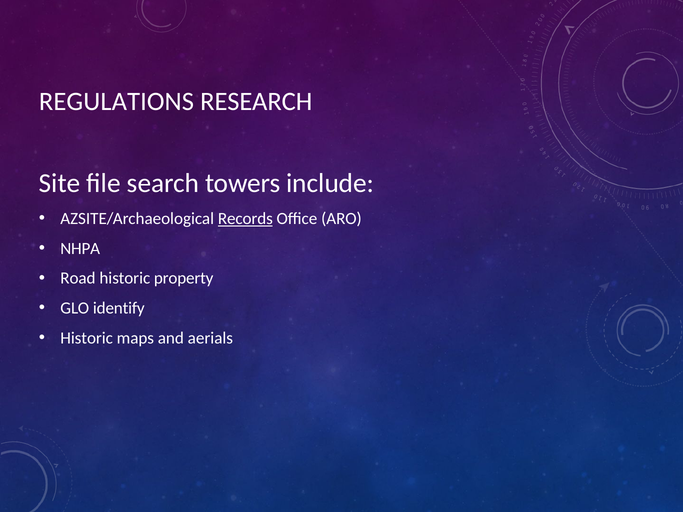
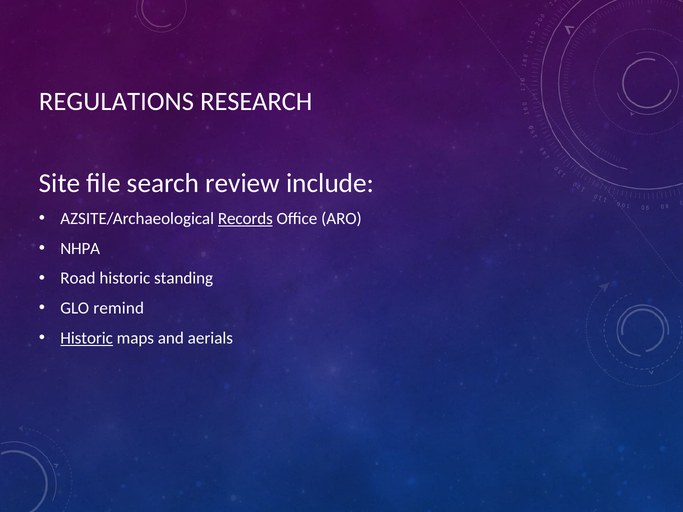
towers: towers -> review (243, 183)
property: property -> standing (184, 278)
identify: identify -> remind (119, 308)
Historic underline: none -> present (87, 338)
